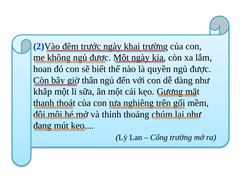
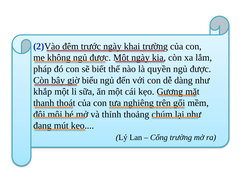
hoan: hoan -> pháp (42, 69)
thân: thân -> biểu (90, 80)
